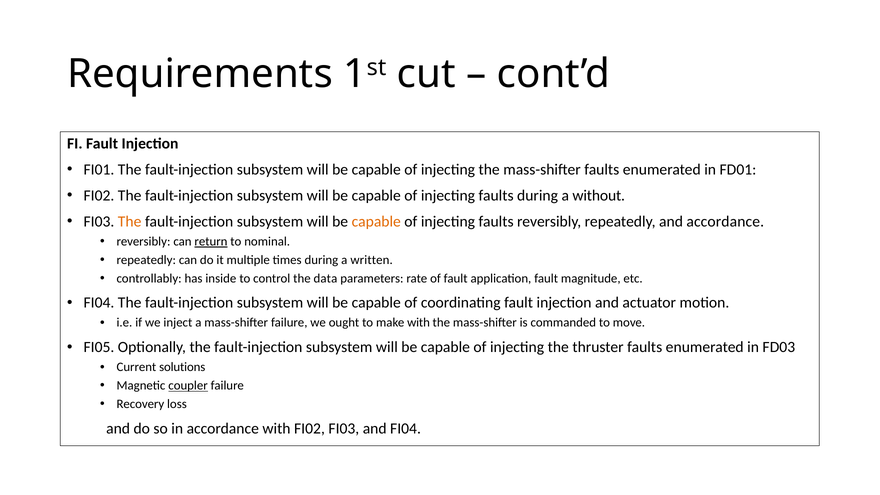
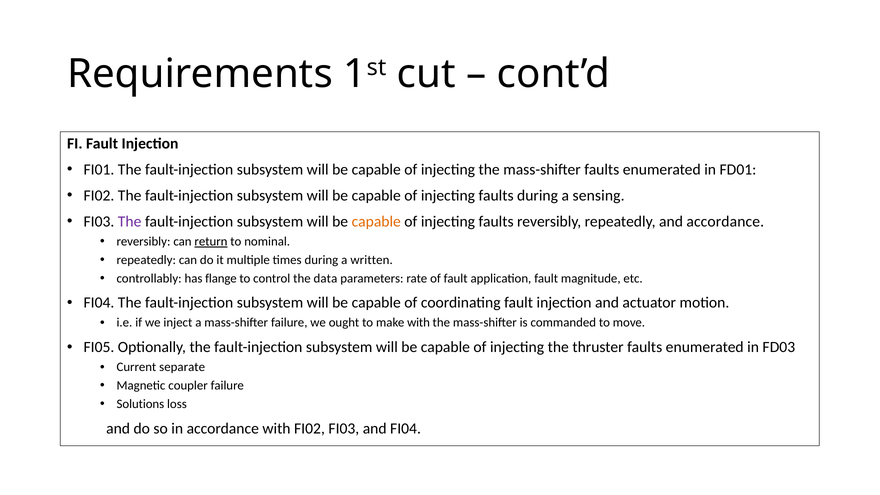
without: without -> sensing (599, 195)
The colour: orange -> purple (130, 221)
inside: inside -> flange (221, 278)
solutions: solutions -> separate (182, 367)
coupler underline: present -> none (188, 386)
Recovery: Recovery -> Solutions (140, 404)
